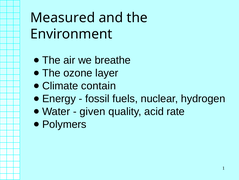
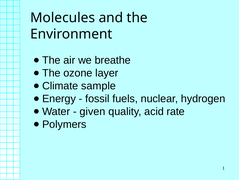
Measured: Measured -> Molecules (63, 18)
contain: contain -> sample (99, 86)
